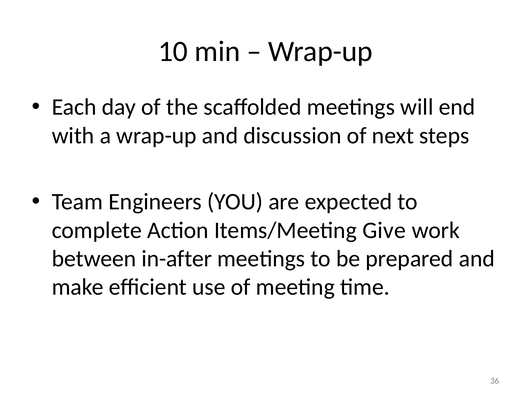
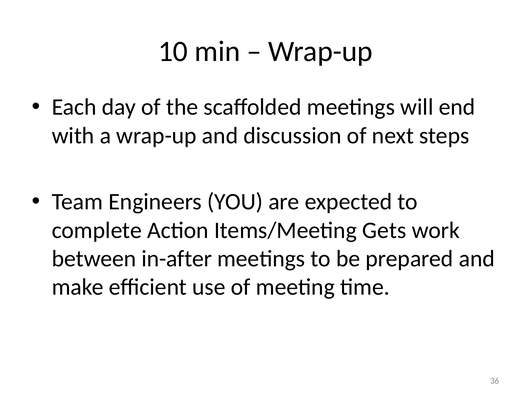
Give: Give -> Gets (384, 230)
